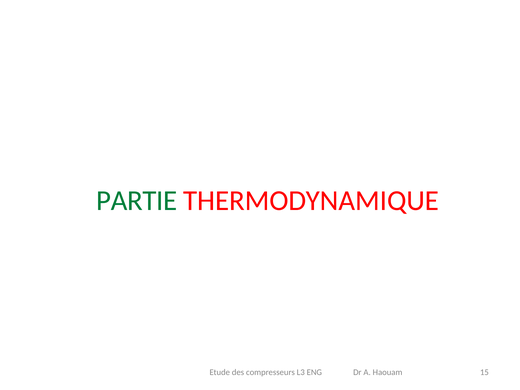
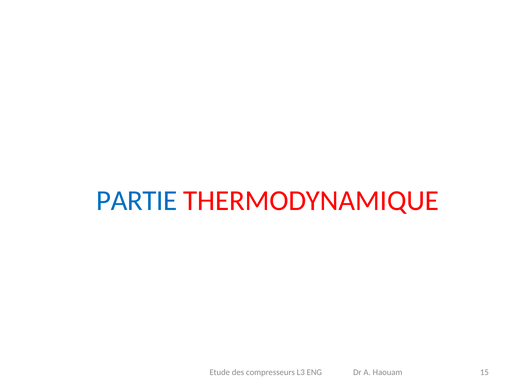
PARTIE colour: green -> blue (137, 201)
